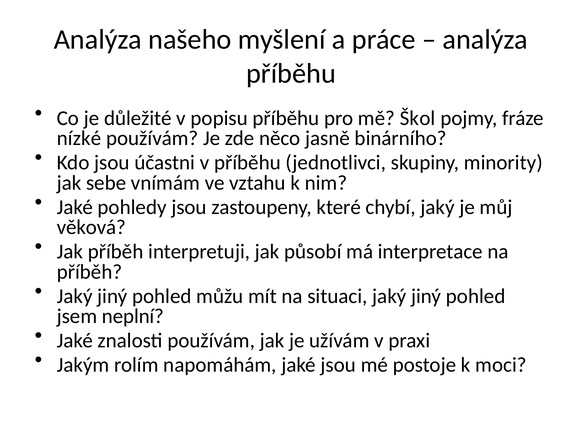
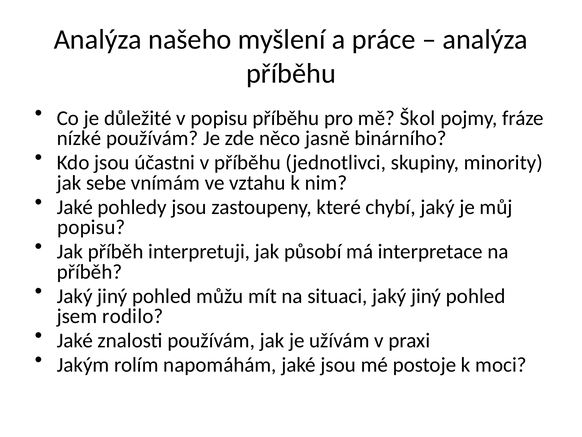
věková: věková -> popisu (91, 227)
neplní: neplní -> rodilo (133, 316)
